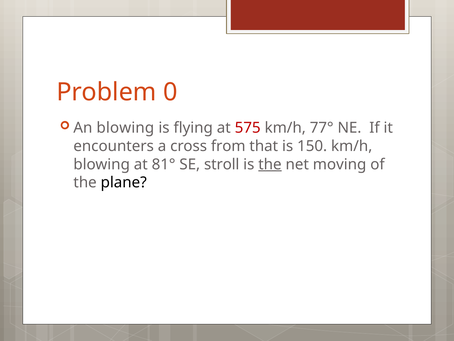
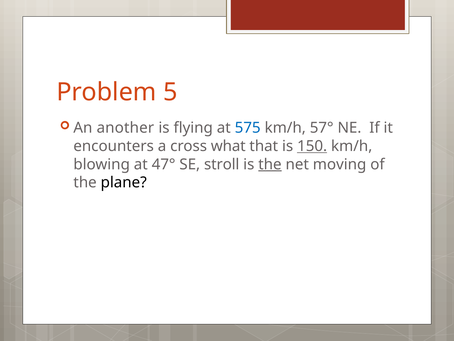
0: 0 -> 5 (170, 92)
An blowing: blowing -> another (125, 128)
575 colour: red -> blue (248, 128)
77°: 77° -> 57° (322, 128)
from: from -> what (228, 146)
150 underline: none -> present (312, 146)
81°: 81° -> 47° (164, 164)
